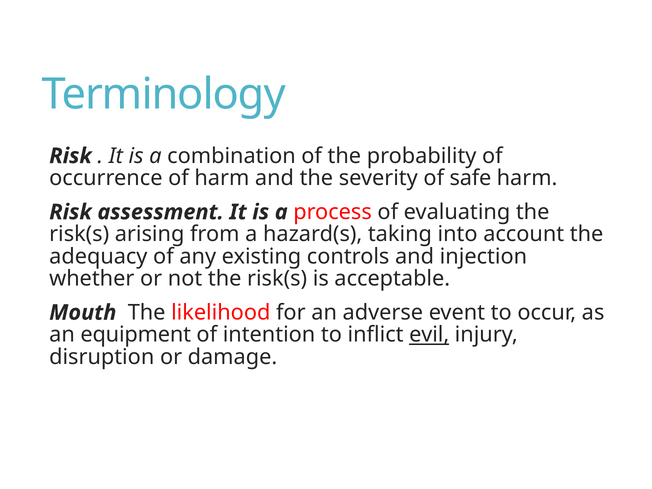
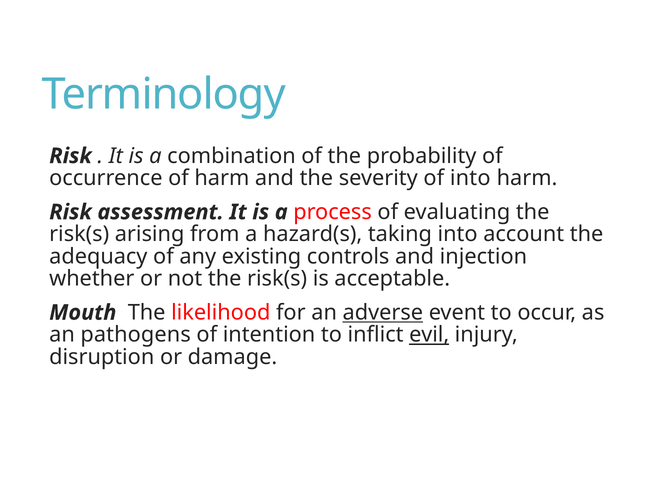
of safe: safe -> into (470, 178)
adverse underline: none -> present (383, 313)
equipment: equipment -> pathogens (136, 335)
